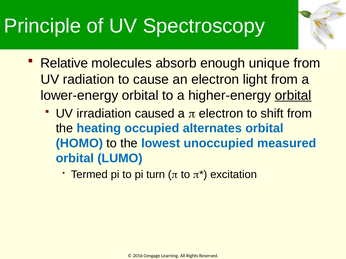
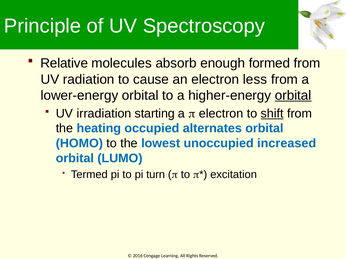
unique: unique -> formed (269, 63)
light: light -> less (255, 79)
caused: caused -> starting (155, 114)
shift underline: none -> present (272, 114)
measured: measured -> increased (287, 144)
